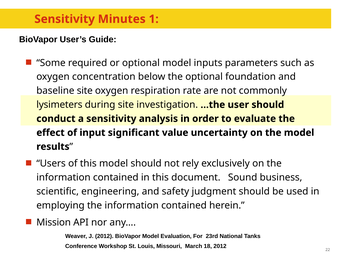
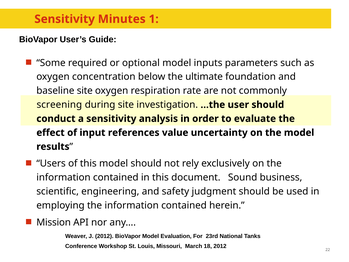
the optional: optional -> ultimate (204, 77)
lysimeters: lysimeters -> screening (59, 105)
significant: significant -> references (134, 133)
